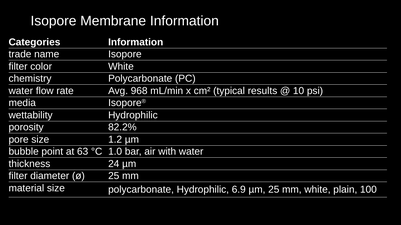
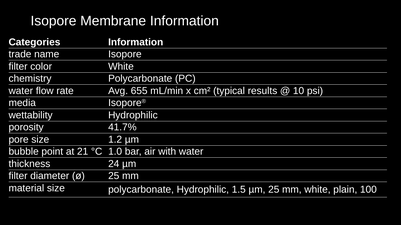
968: 968 -> 655 (139, 91)
82.2%: 82.2% -> 41.7% (122, 128)
63: 63 -> 21 (83, 152)
6.9: 6.9 -> 1.5 (239, 190)
